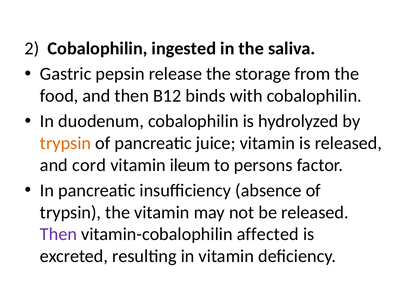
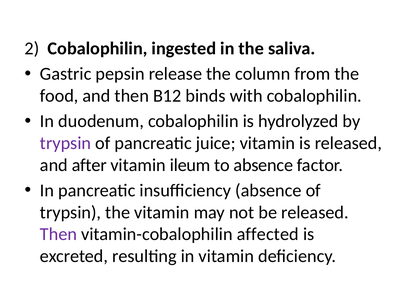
storage: storage -> column (263, 74)
trypsin colour: orange -> purple (66, 143)
cord: cord -> after (89, 165)
to persons: persons -> absence (263, 165)
